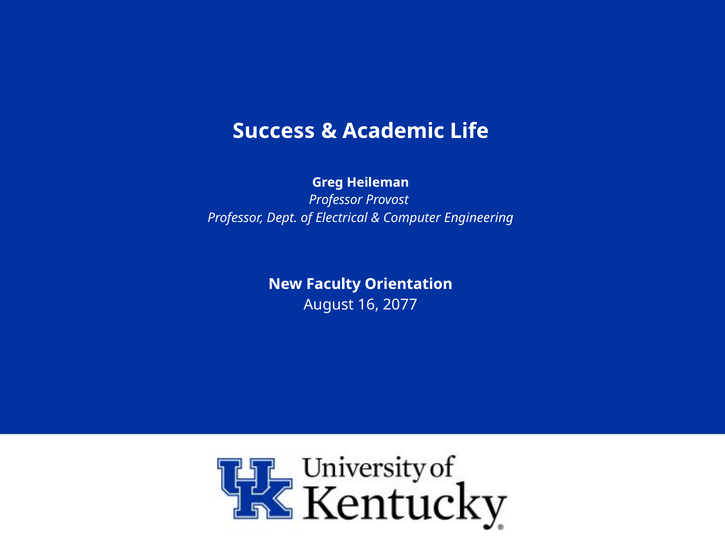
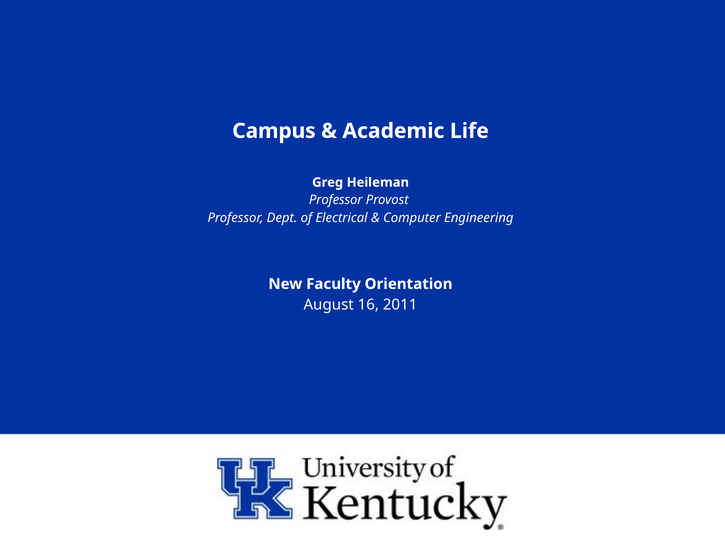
Success: Success -> Campus (274, 131)
2077: 2077 -> 2011 (400, 305)
